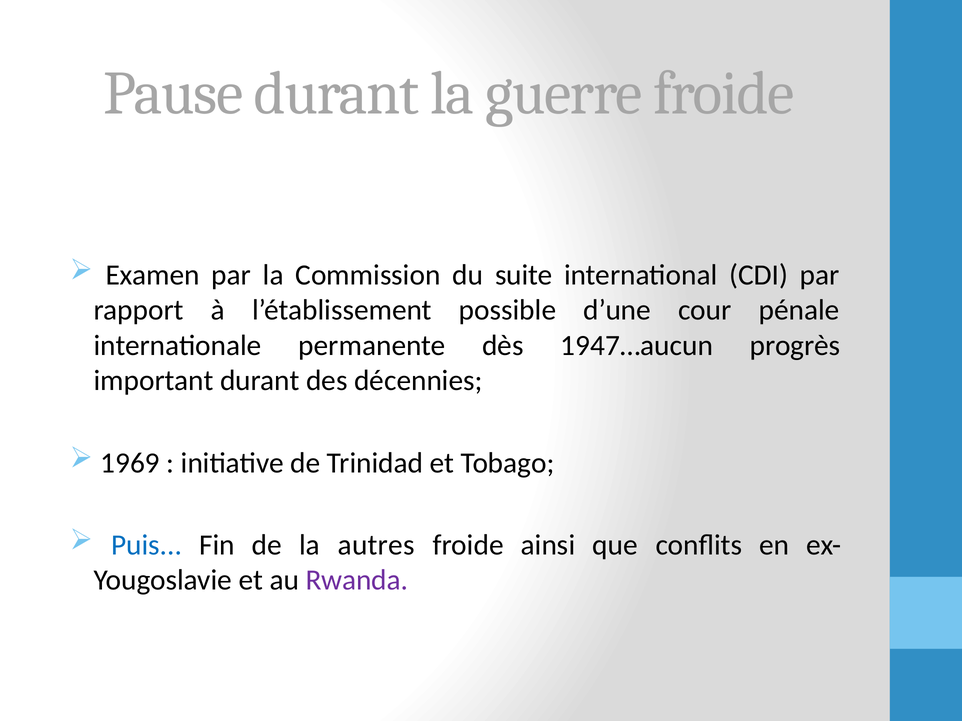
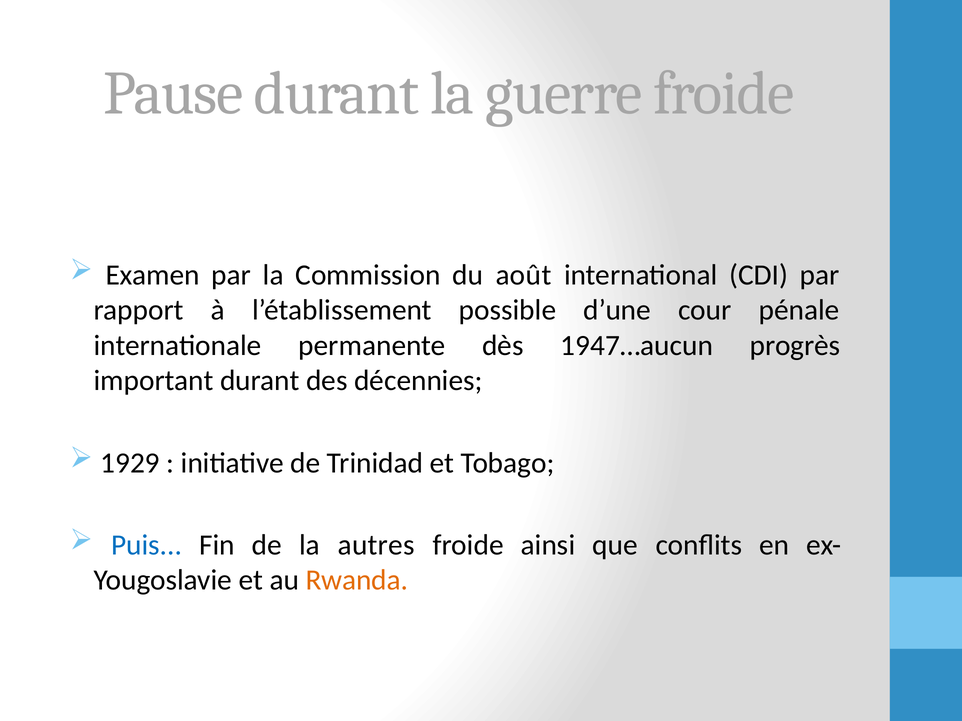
suite: suite -> août (523, 275)
1969: 1969 -> 1929 (130, 463)
Rwanda colour: purple -> orange (357, 581)
